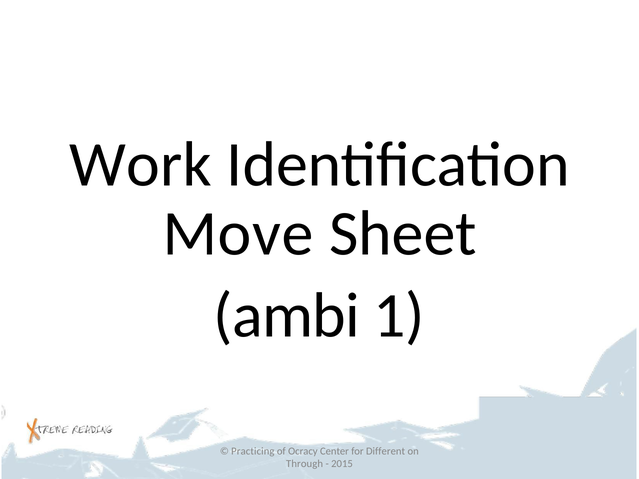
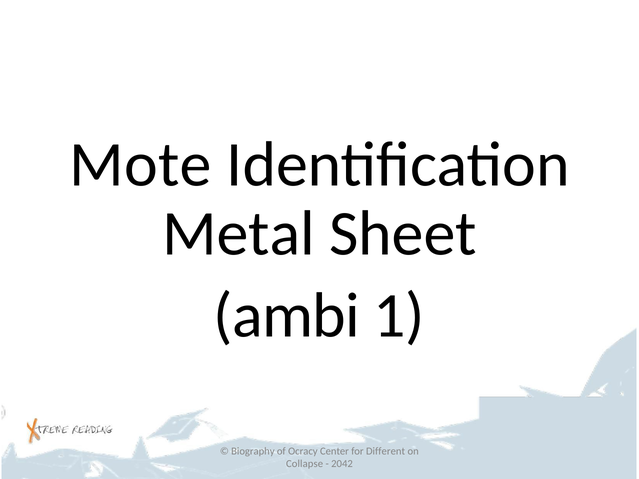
Work: Work -> Mote (140, 165)
Move: Move -> Metal (239, 234)
Practicing: Practicing -> Biography (253, 451)
Through: Through -> Collapse (305, 464)
2015: 2015 -> 2042 (342, 464)
